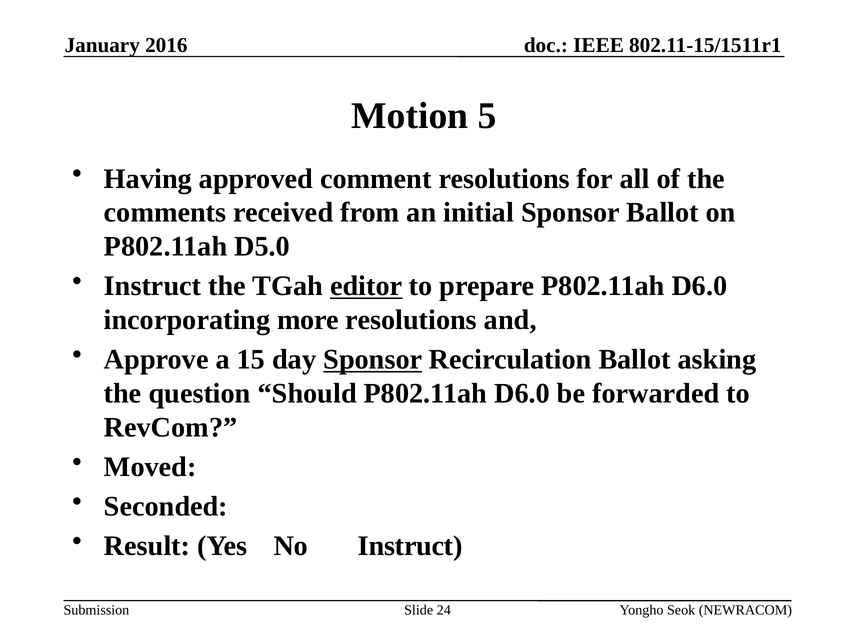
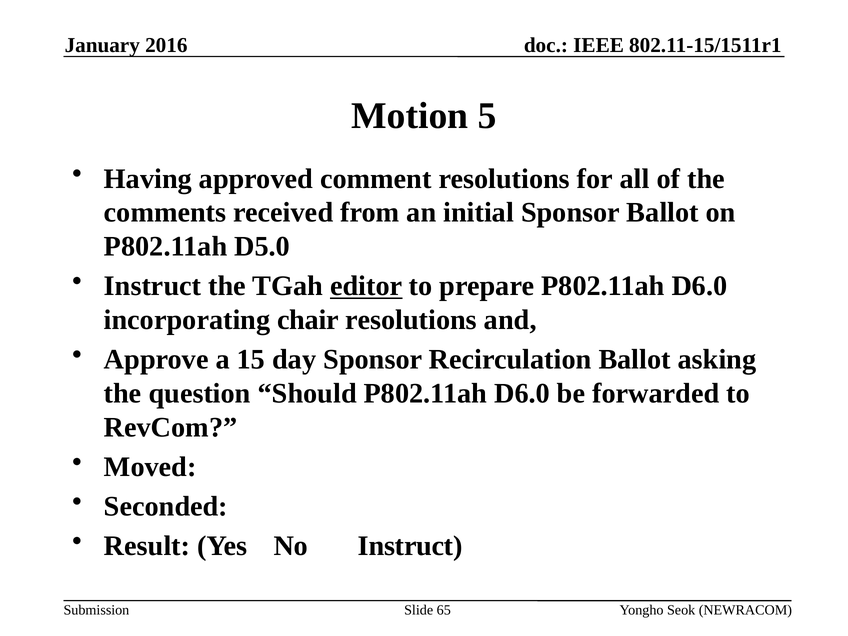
more: more -> chair (308, 320)
Sponsor underline: present -> none (373, 360)
24: 24 -> 65 (444, 610)
